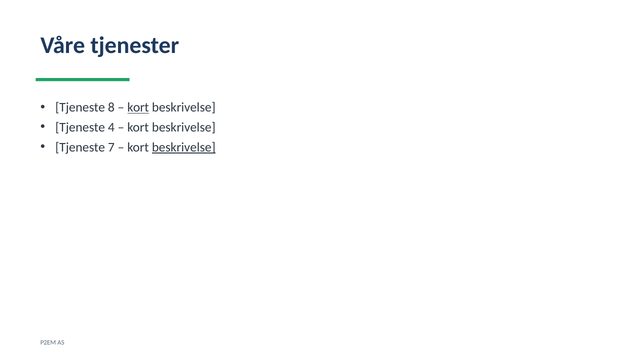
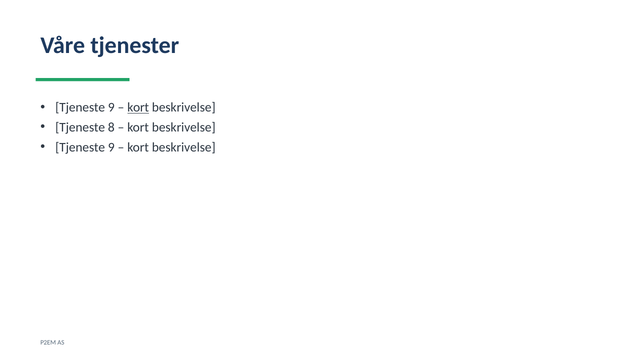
8: 8 -> 9 (111, 108)
4: 4 -> 8 (111, 127)
7: 7 -> 9 (111, 147)
beskrivelse underline: present -> none (184, 147)
